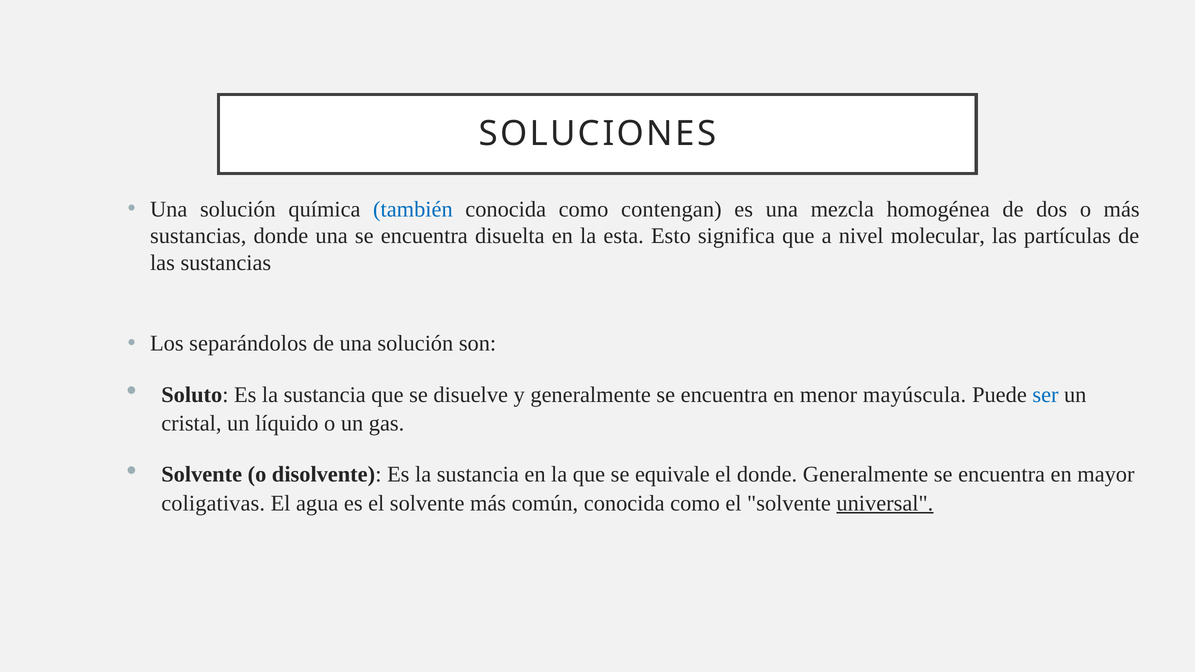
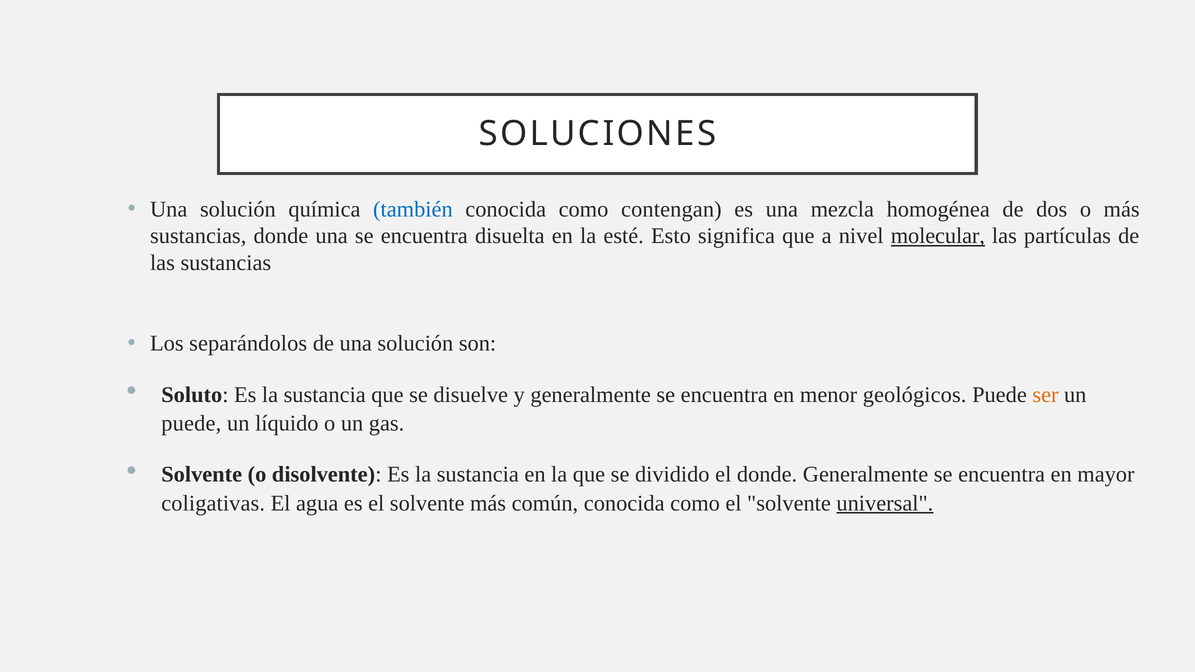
esta: esta -> esté (624, 236)
molecular underline: none -> present (938, 236)
mayúscula: mayúscula -> geológicos (915, 395)
ser colour: blue -> orange (1045, 395)
cristal: cristal -> puede (191, 423)
equivale: equivale -> dividido (672, 475)
